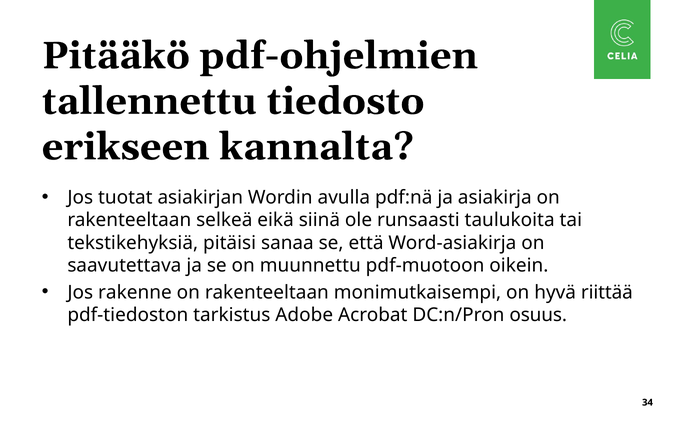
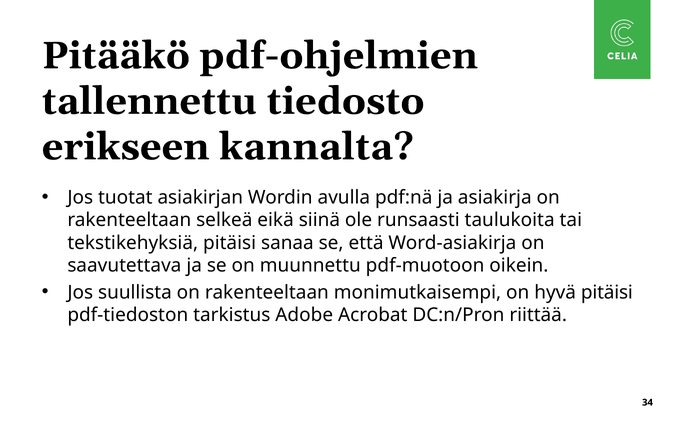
rakenne: rakenne -> suullista (135, 292)
hyvä riittää: riittää -> pitäisi (607, 292)
osuus: osuus -> riittää (538, 315)
